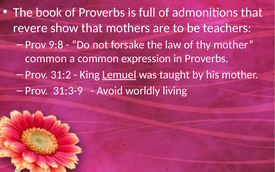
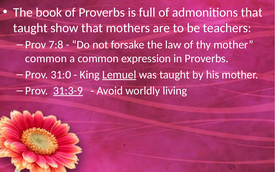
revere: revere -> taught (30, 28)
9:8: 9:8 -> 7:8 (56, 45)
31:2: 31:2 -> 31:0 (61, 75)
31:3-9 underline: none -> present (68, 91)
